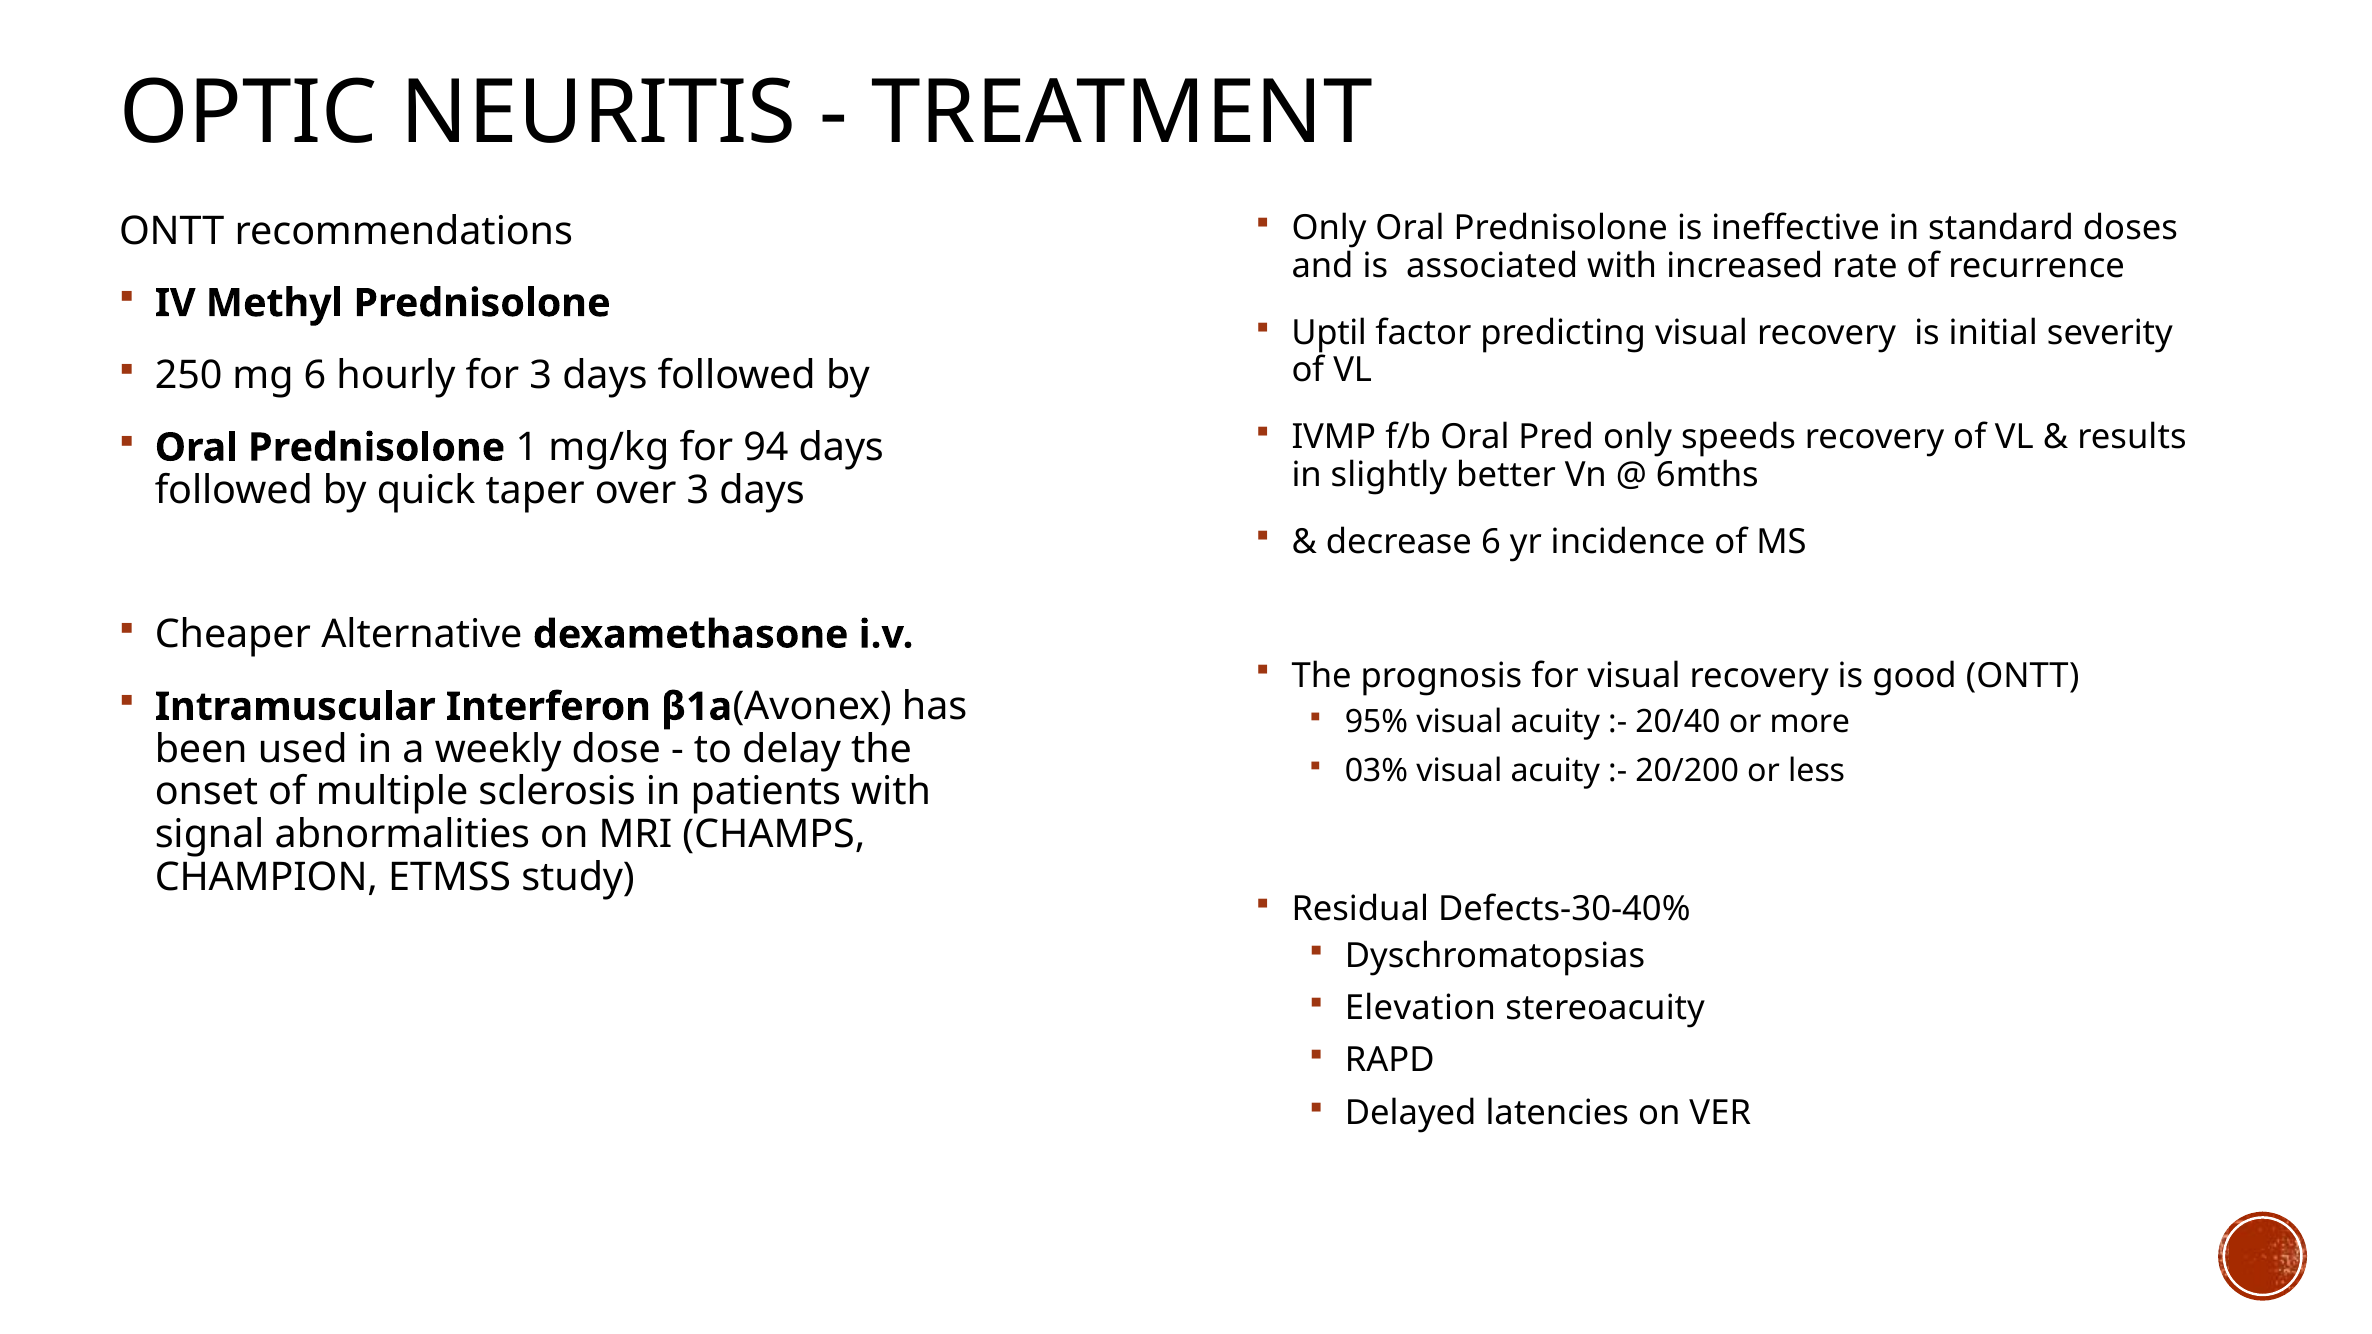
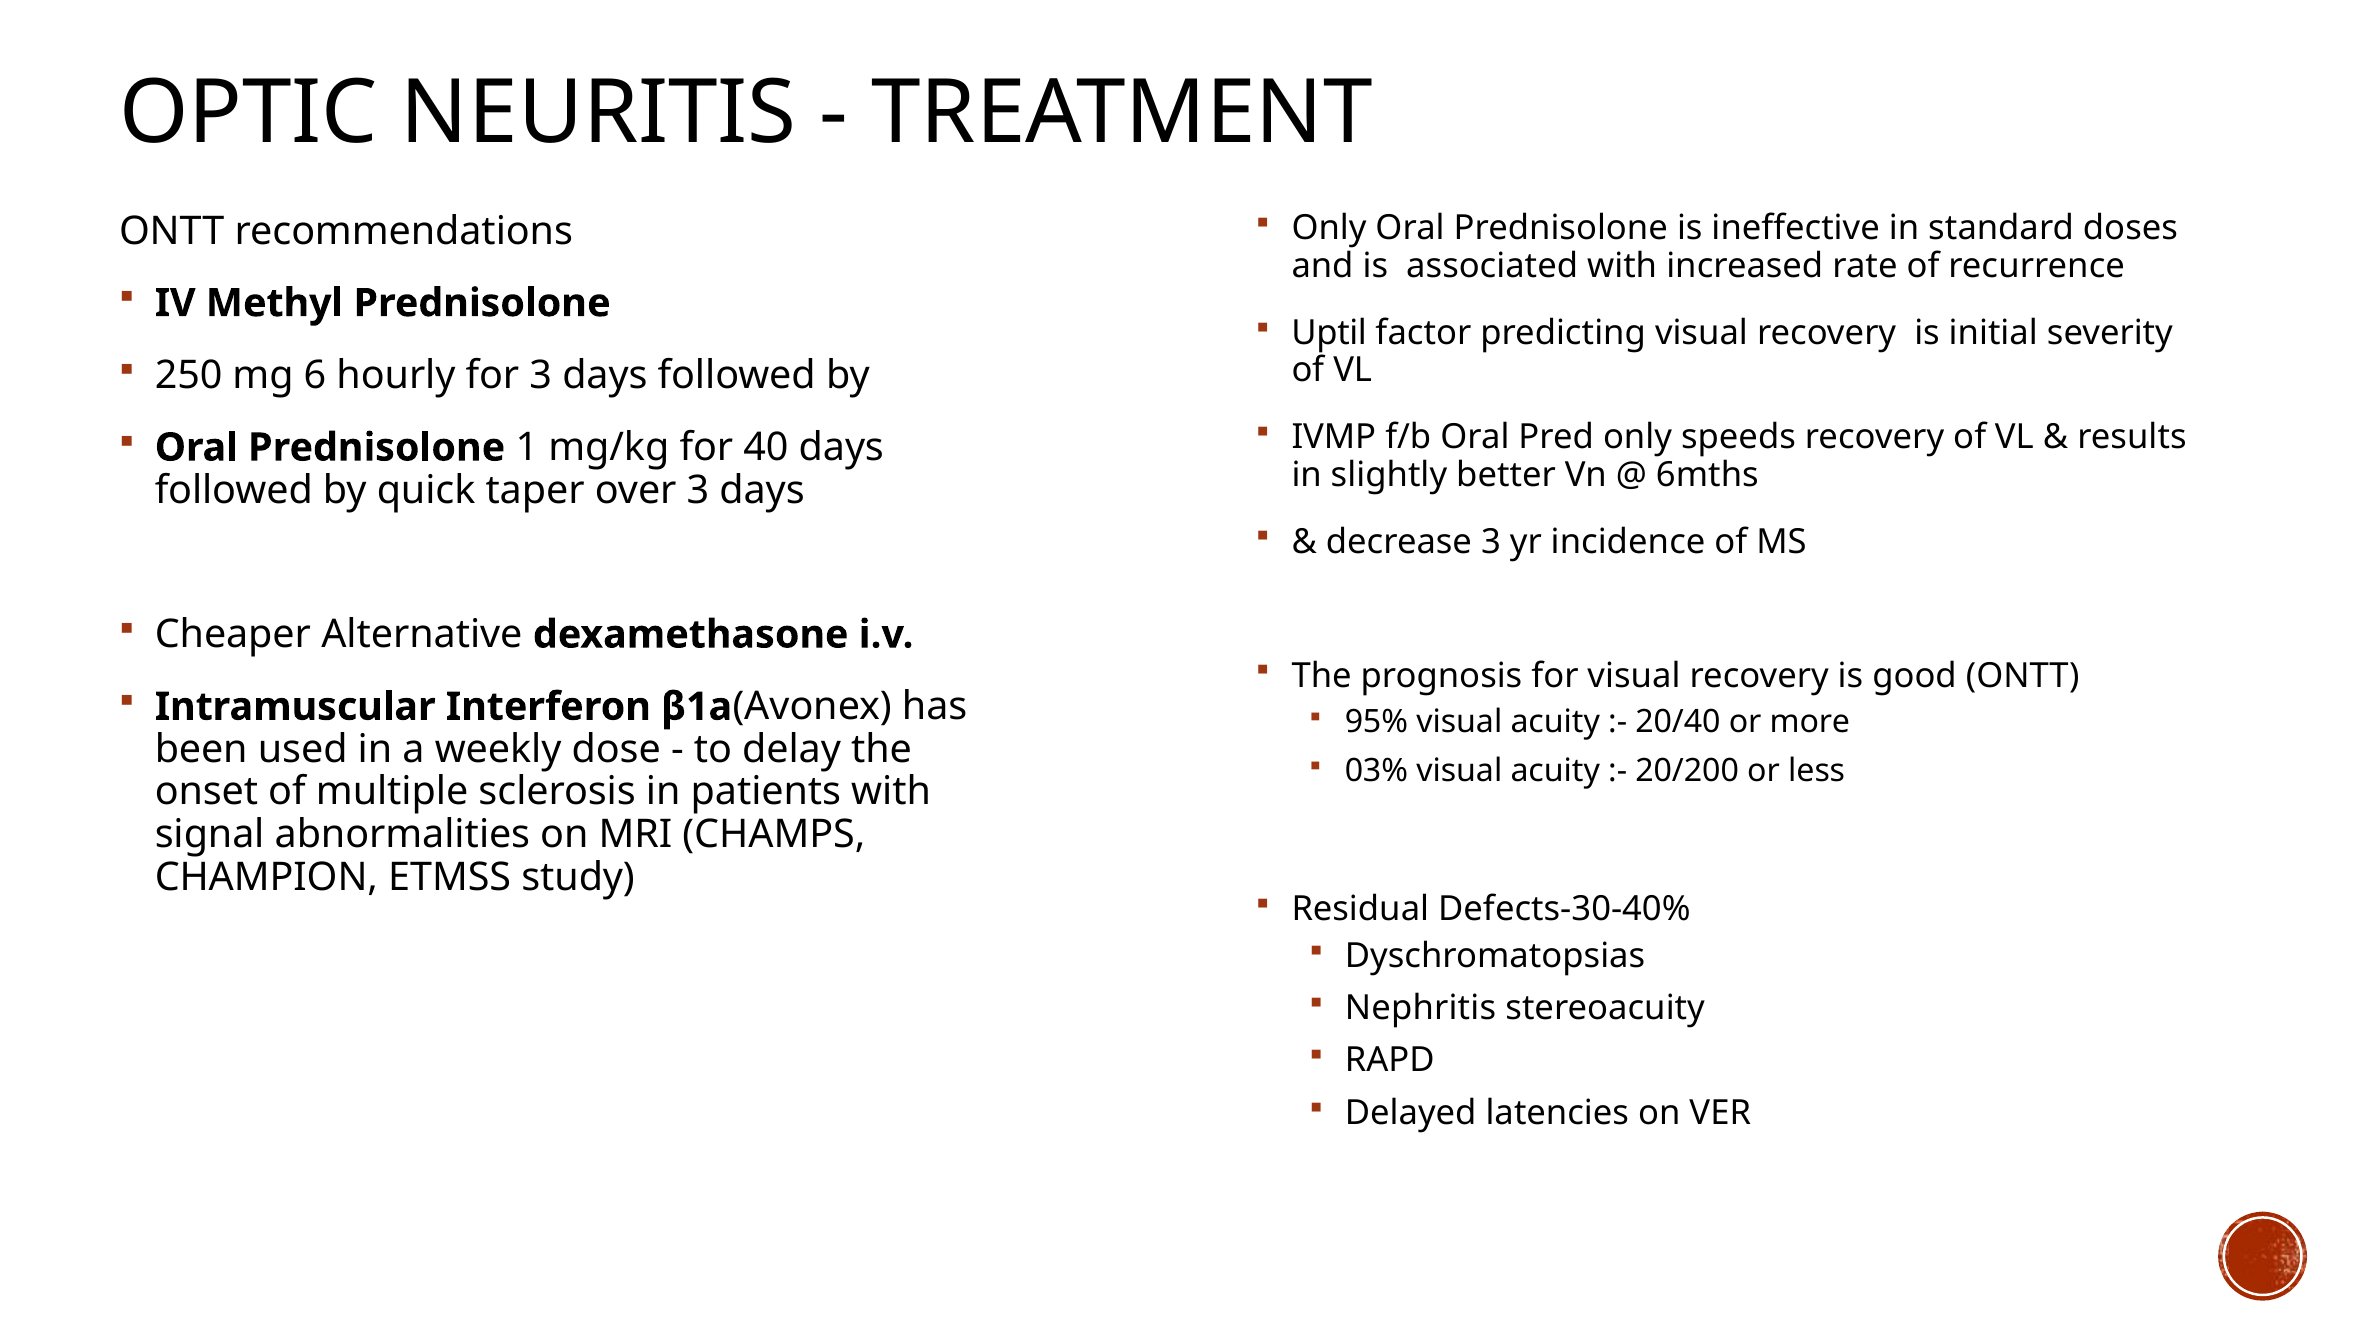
94: 94 -> 40 (766, 448)
decrease 6: 6 -> 3 (1491, 542)
Elevation: Elevation -> Nephritis (1420, 1008)
